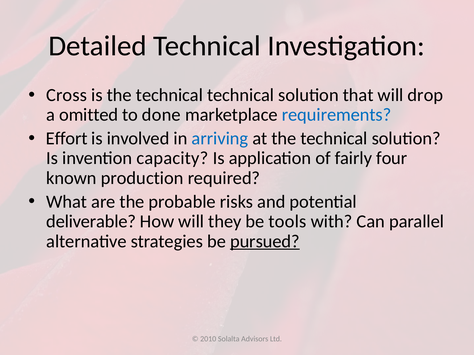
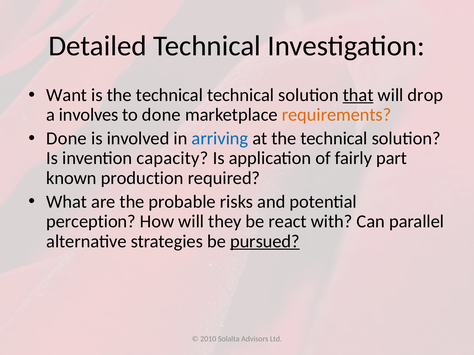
Cross: Cross -> Want (67, 95)
that underline: none -> present (358, 95)
omitted: omitted -> involves (89, 115)
requirements colour: blue -> orange (337, 115)
Effort: Effort -> Done (67, 139)
four: four -> part (392, 158)
deliverable: deliverable -> perception (91, 222)
tools: tools -> react (288, 222)
